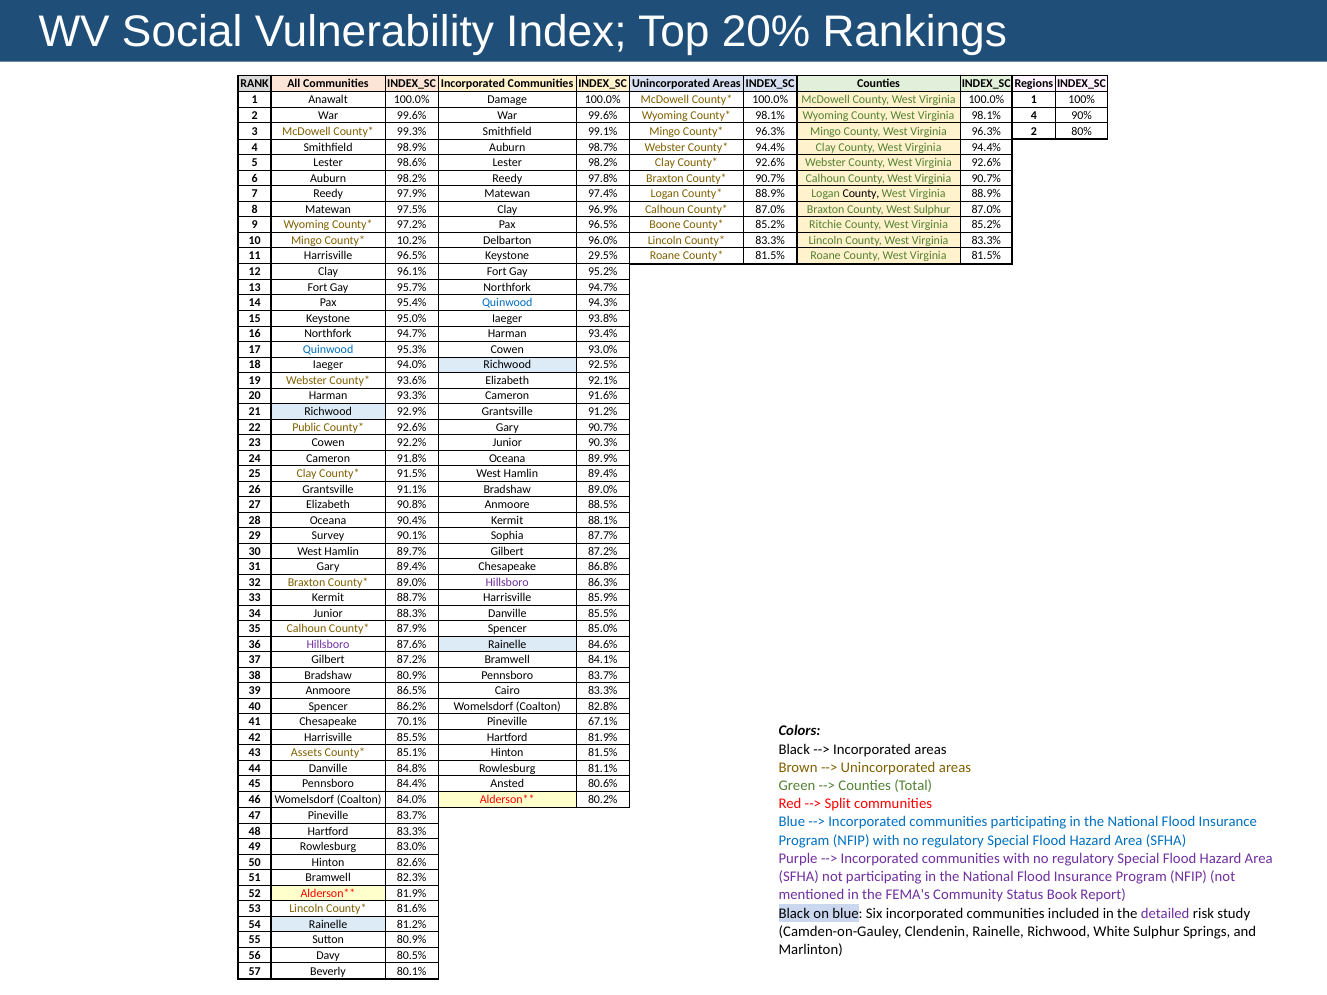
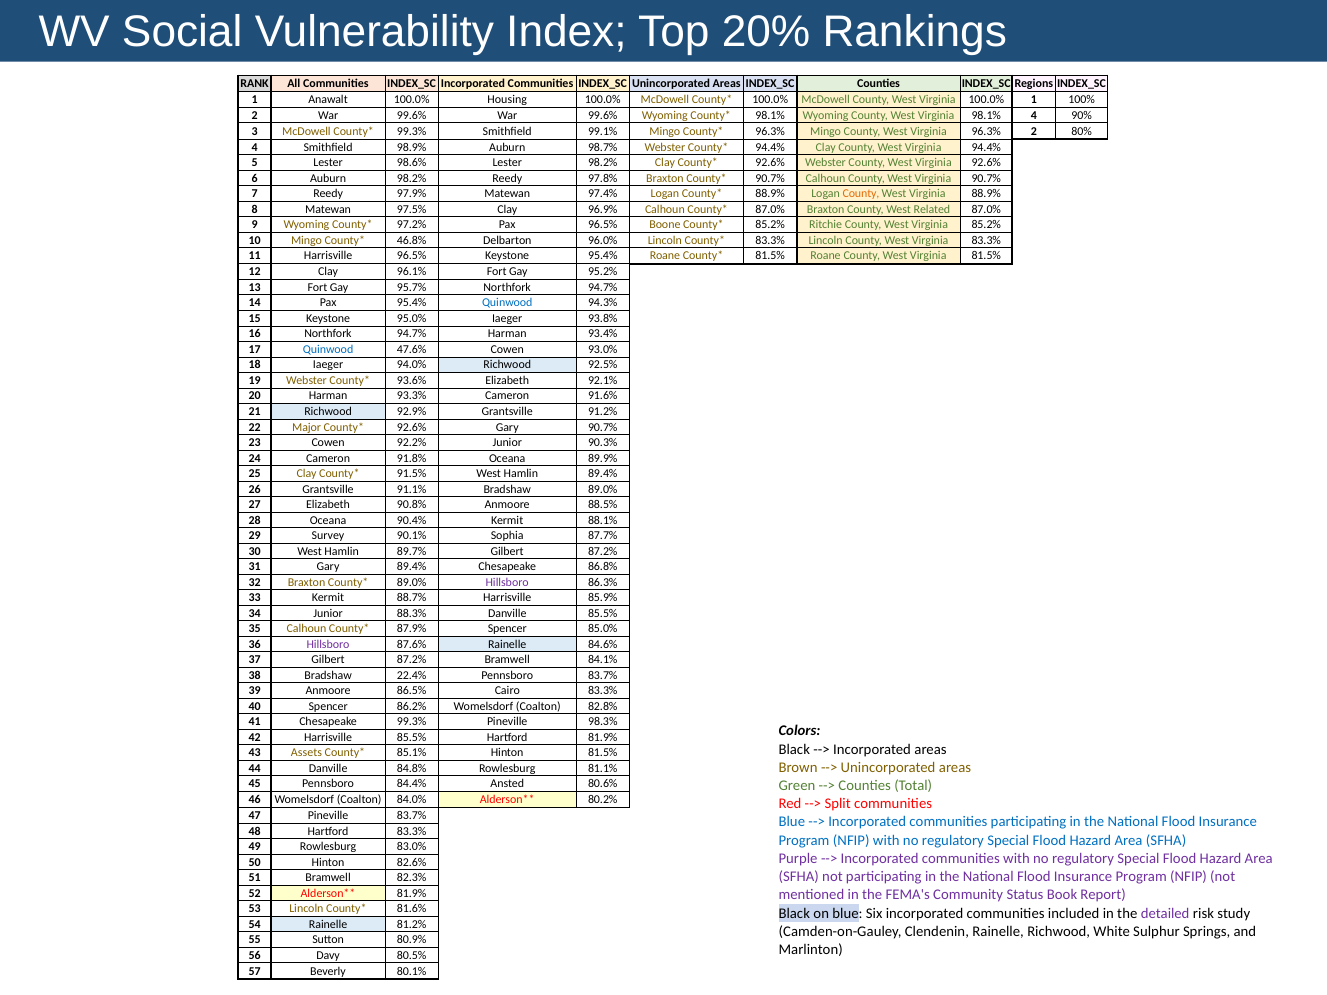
Damage: Damage -> Housing (507, 100)
County colour: black -> orange (861, 194)
West Sulphur: Sulphur -> Related (932, 209)
10.2%: 10.2% -> 46.8% (412, 240)
Keystone 29.5%: 29.5% -> 95.4% (603, 256)
95.3%: 95.3% -> 47.6% (412, 350)
Public: Public -> Major (307, 427)
Bradshaw 80.9%: 80.9% -> 22.4% (412, 675)
Chesapeake 70.1%: 70.1% -> 99.3% (412, 722)
67.1%: 67.1% -> 98.3% (603, 722)
